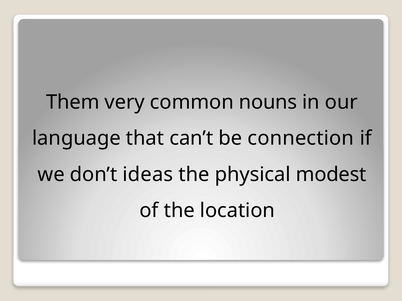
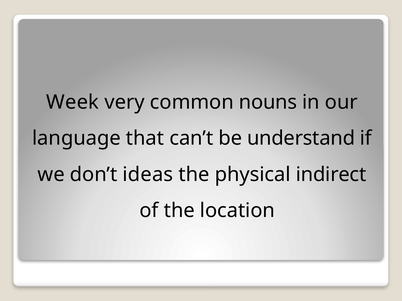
Them: Them -> Week (73, 102)
connection: connection -> understand (301, 139)
modest: modest -> indirect (331, 175)
